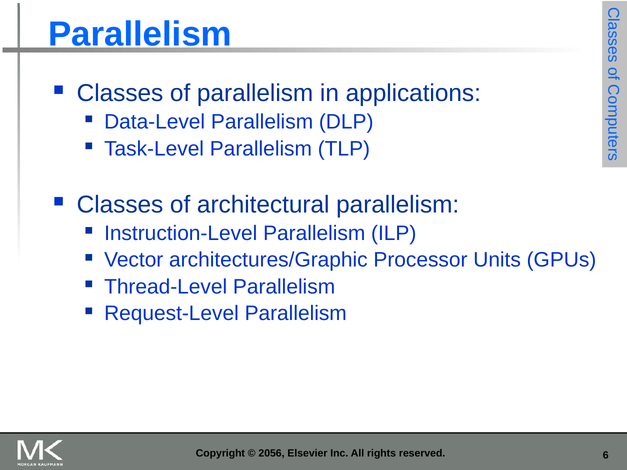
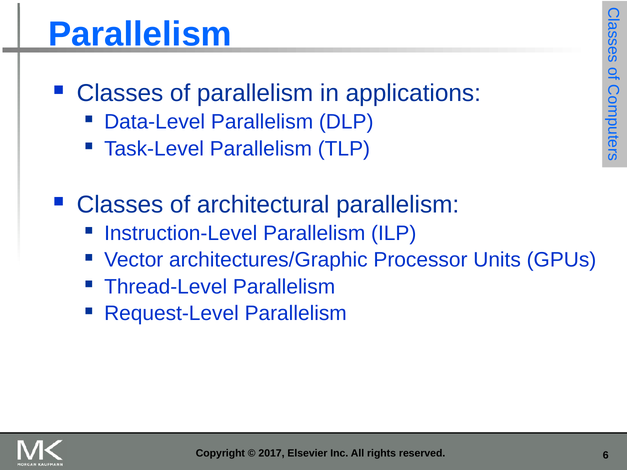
2056: 2056 -> 2017 (272, 453)
